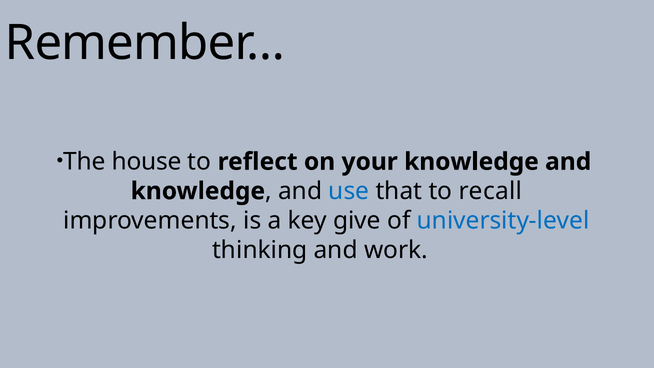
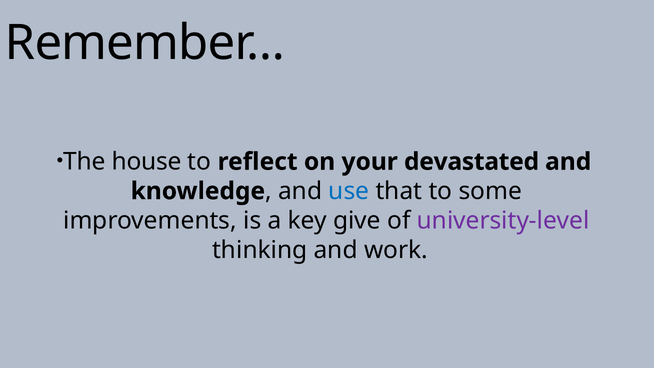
your knowledge: knowledge -> devastated (472, 162)
recall: recall -> some (490, 191)
university-level colour: blue -> purple (503, 220)
